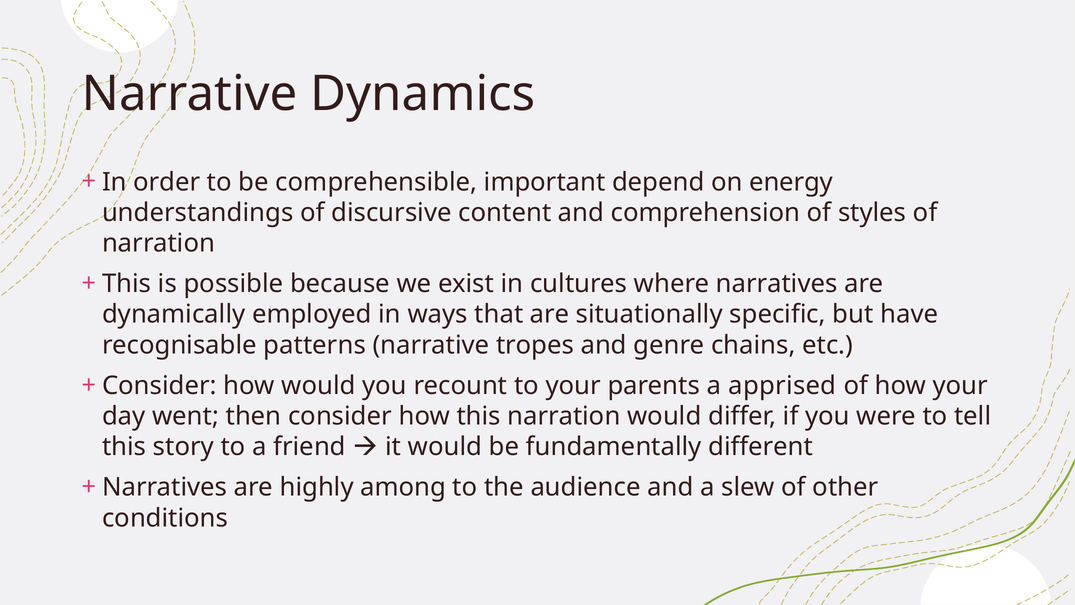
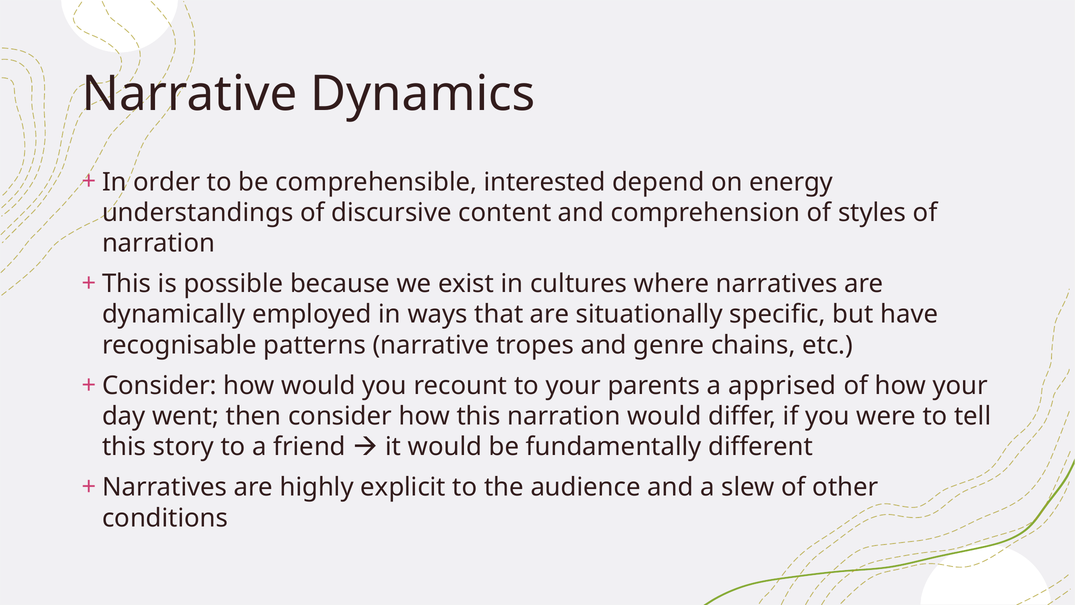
important: important -> interested (545, 182)
among: among -> explicit (403, 487)
